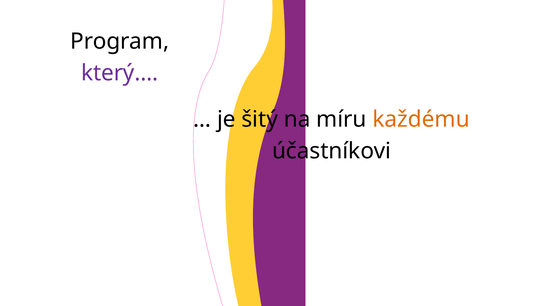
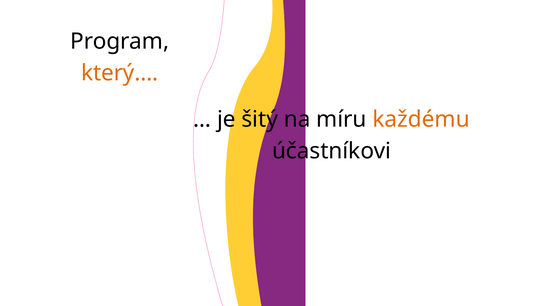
který… colour: purple -> orange (120, 73)
